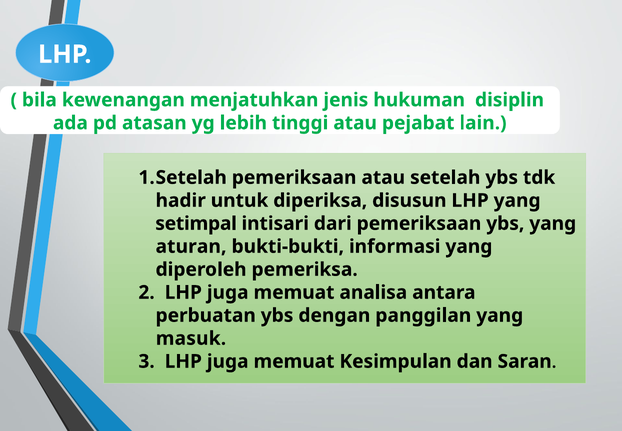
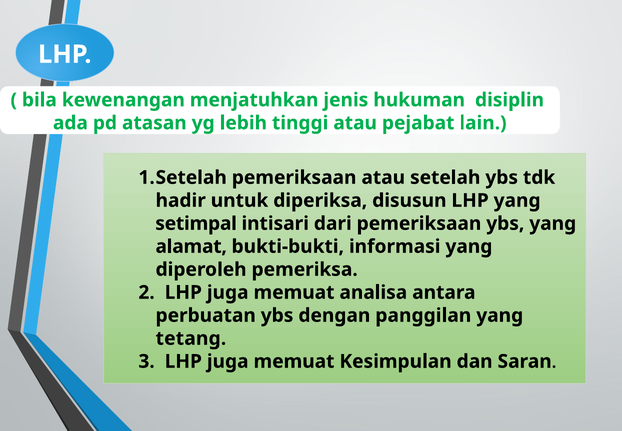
aturan: aturan -> alamat (191, 246)
masuk: masuk -> tetang (191, 338)
